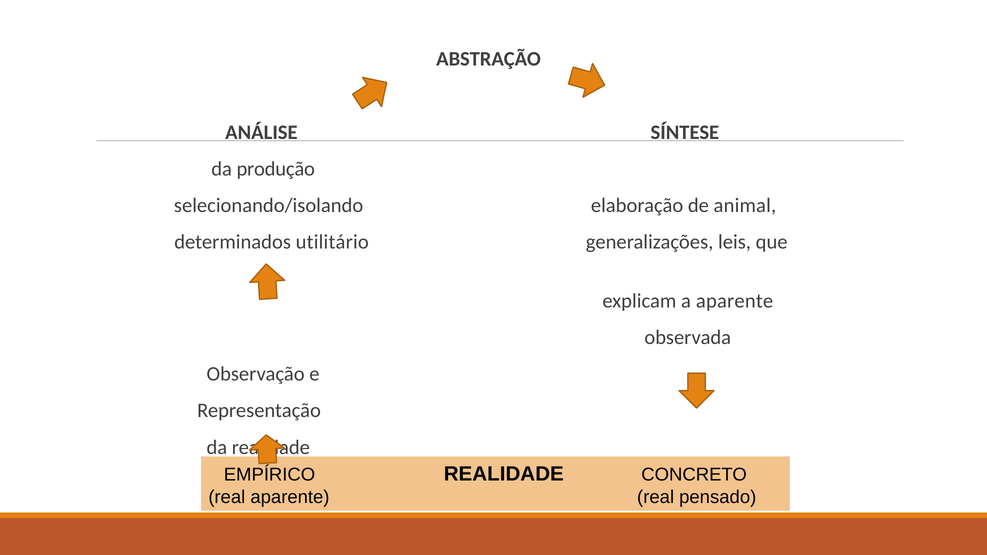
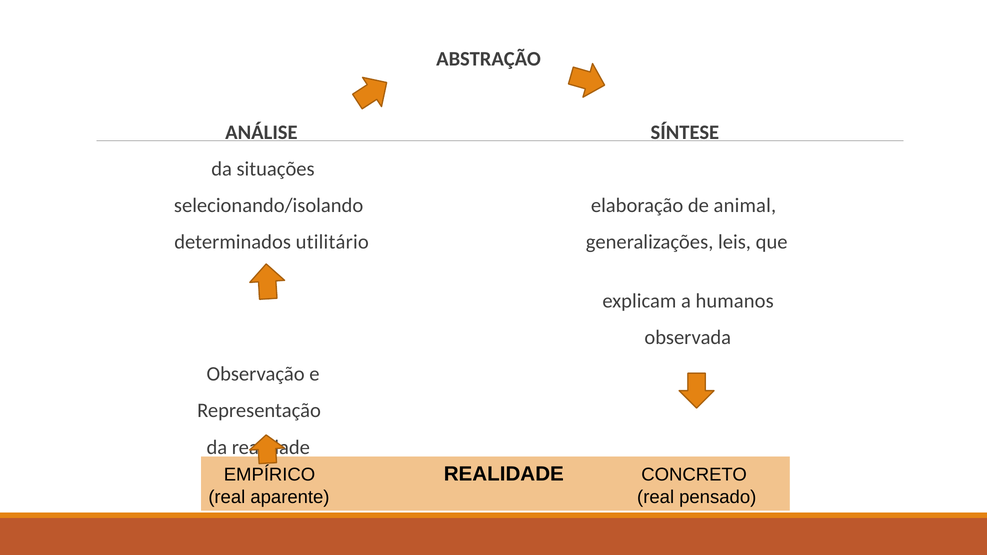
produção: produção -> situações (276, 169)
a aparente: aparente -> humanos (735, 301)
